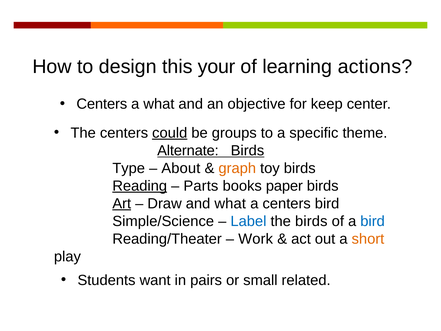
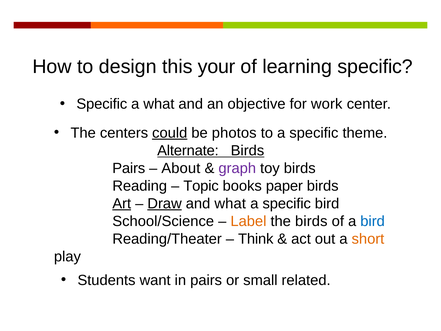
learning actions: actions -> specific (375, 67)
Centers: Centers -> Specific (102, 104)
keep: keep -> work (327, 104)
groups: groups -> photos (234, 133)
Type: Type -> Pairs (129, 168)
graph colour: orange -> purple (237, 168)
Reading underline: present -> none (140, 186)
Parts: Parts -> Topic (201, 186)
Draw underline: none -> present (165, 203)
centers: centers -> specific (287, 203)
Simple/Science: Simple/Science -> School/Science (163, 221)
Label colour: blue -> orange (248, 221)
Work: Work -> Think (256, 239)
